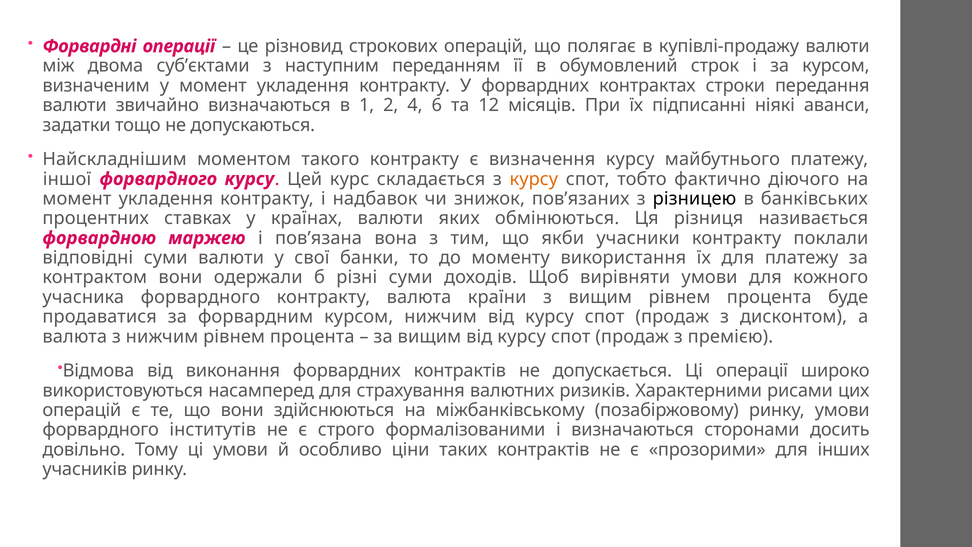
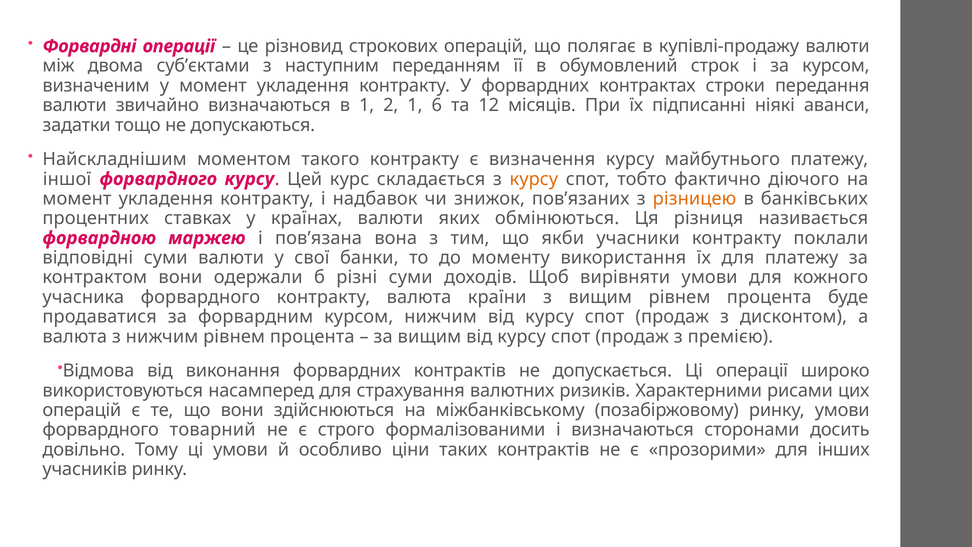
2 4: 4 -> 1 (415, 105)
різницею colour: black -> orange (695, 199)
інститутів: інститутів -> товарний (213, 430)
